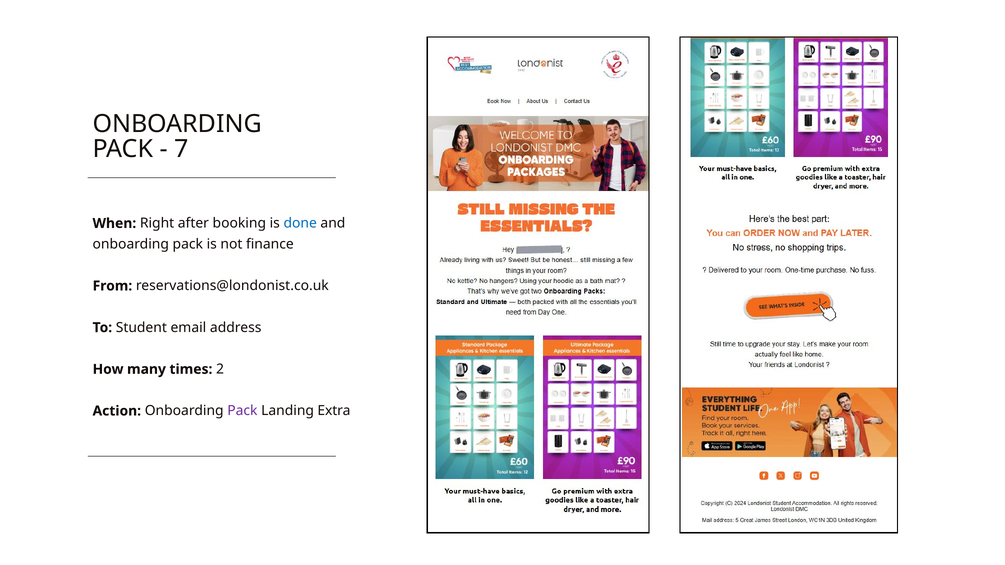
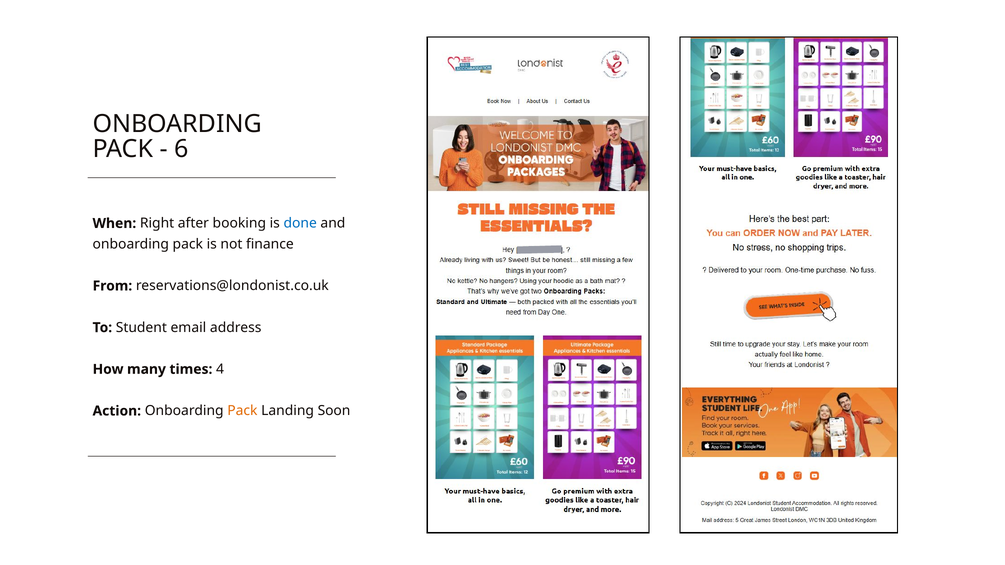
7: 7 -> 6 (181, 149)
2: 2 -> 4 (220, 369)
Pack colour: purple -> orange (242, 411)
Extra: Extra -> Soon (334, 411)
